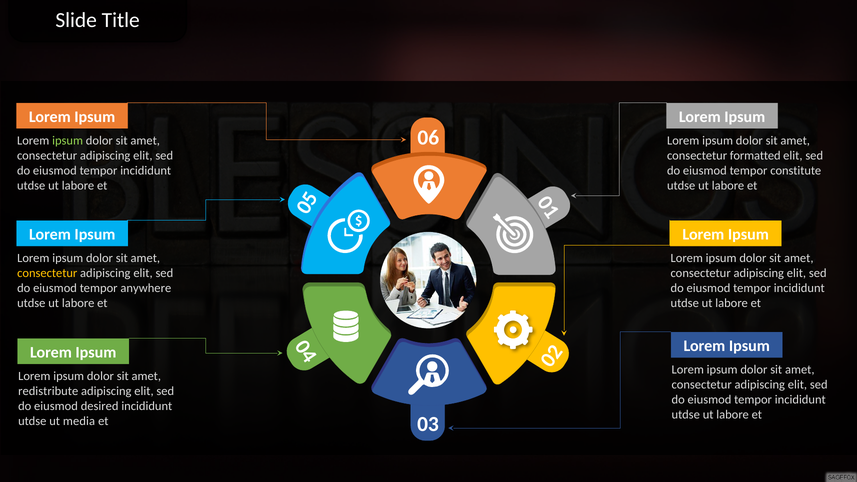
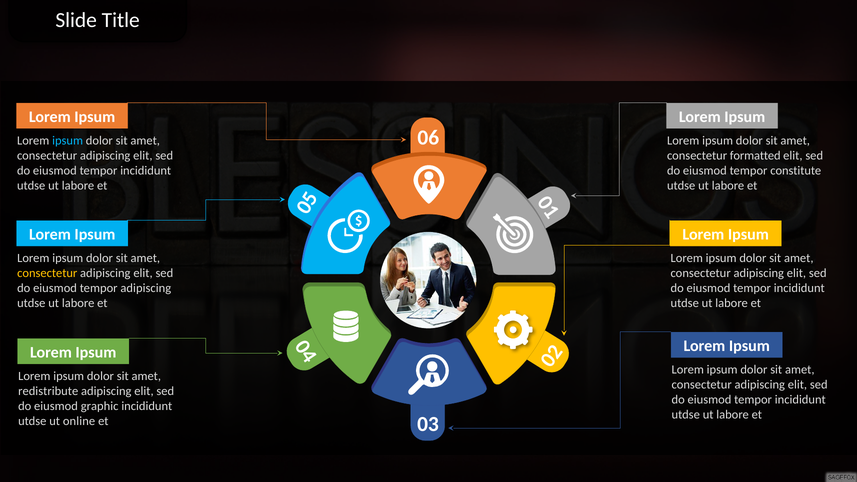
ipsum colour: light green -> light blue (68, 140)
tempor anywhere: anywhere -> adipiscing (146, 288)
desired: desired -> graphic (100, 406)
media: media -> online (79, 421)
